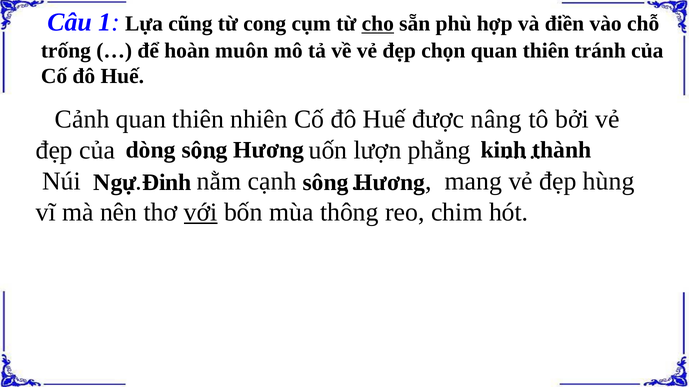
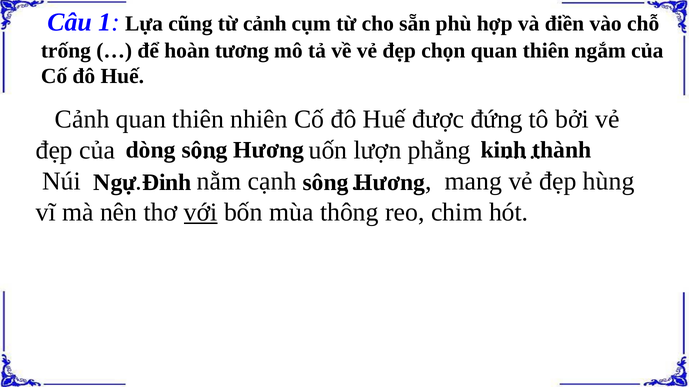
từ cong: cong -> cảnh (265, 24)
cho underline: present -> none (378, 24)
muôn: muôn -> tương (242, 50)
tránh: tránh -> ngắm (600, 50)
nâng: nâng -> đứng (497, 119)
